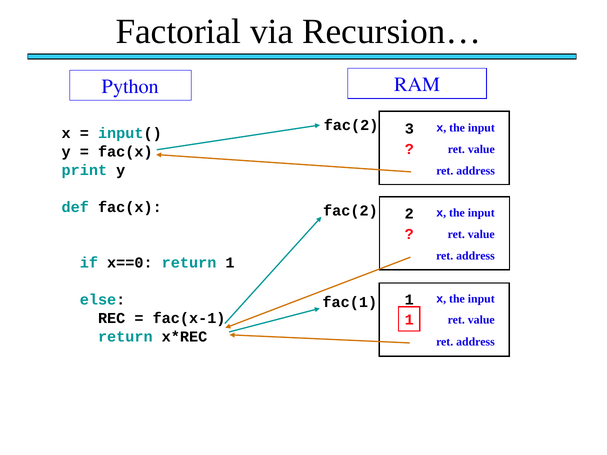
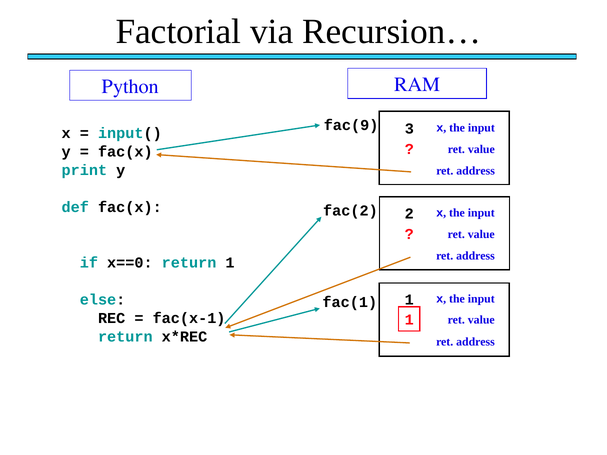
fac(2: fac(2 -> fac(9 (351, 125)
